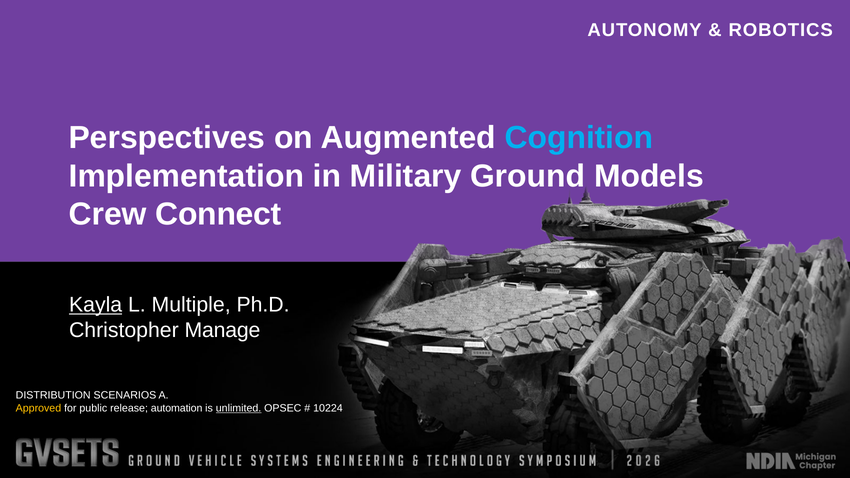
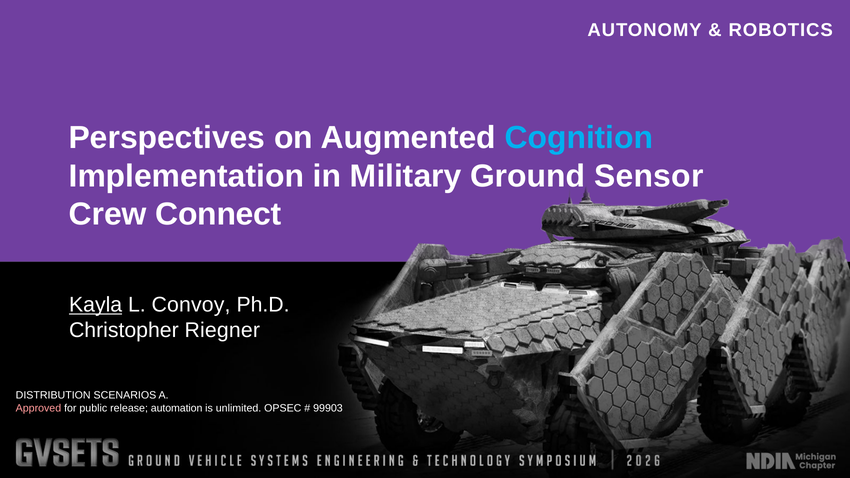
Models: Models -> Sensor (649, 176)
Multiple: Multiple -> Convoy (191, 305)
Manage: Manage -> Riegner (222, 330)
Approved colour: yellow -> pink (38, 408)
unlimited underline: present -> none (239, 408)
10224: 10224 -> 99903 (328, 408)
